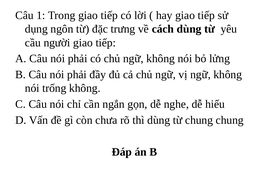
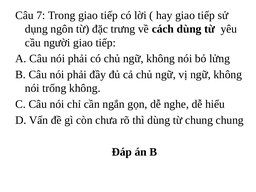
1: 1 -> 7 (41, 15)
